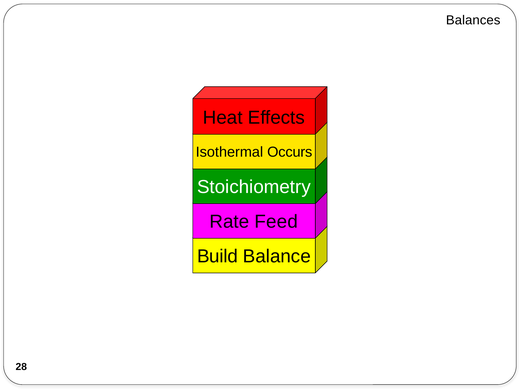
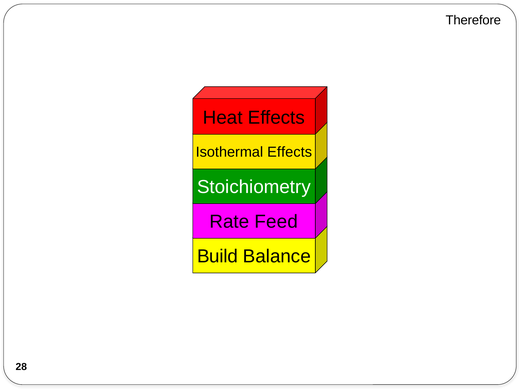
Balances: Balances -> Therefore (473, 20)
Isothermal Occurs: Occurs -> Effects (290, 152)
